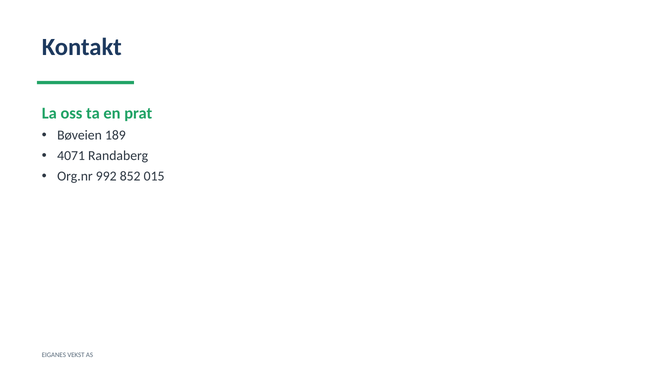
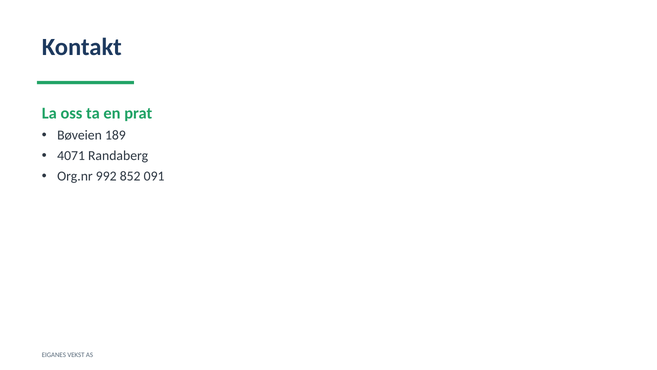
015: 015 -> 091 (154, 176)
